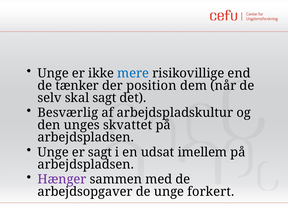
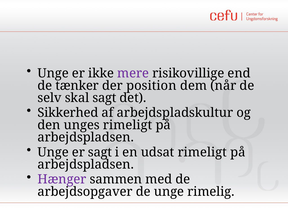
mere colour: blue -> purple (133, 73)
Besværlig: Besværlig -> Sikkerhed (68, 113)
unges skvattet: skvattet -> rimeligt (128, 125)
udsat imellem: imellem -> rimeligt (202, 152)
forkert: forkert -> rimelig (211, 192)
